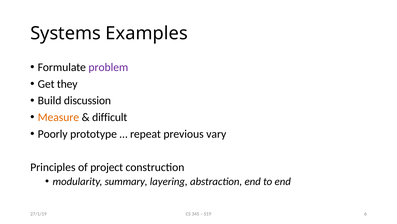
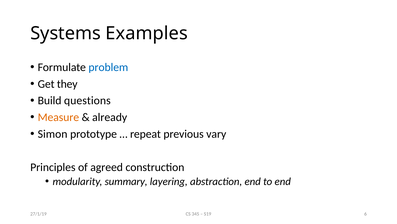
problem colour: purple -> blue (108, 67)
discussion: discussion -> questions (87, 100)
difficult: difficult -> already (110, 117)
Poorly: Poorly -> Simon (53, 134)
project: project -> agreed (107, 167)
